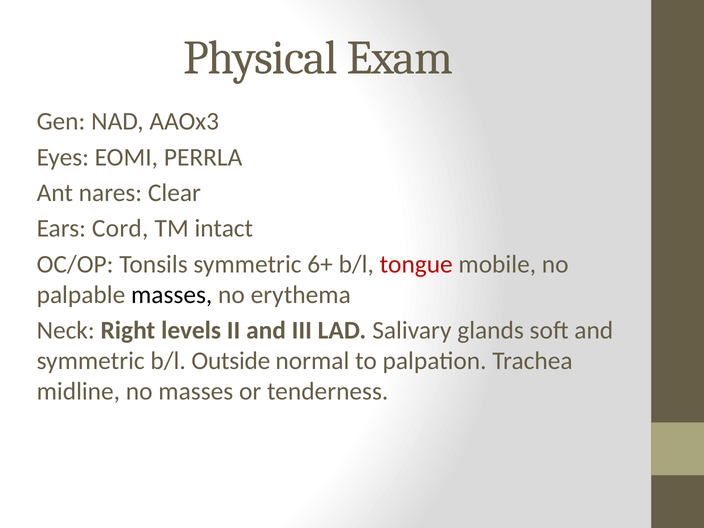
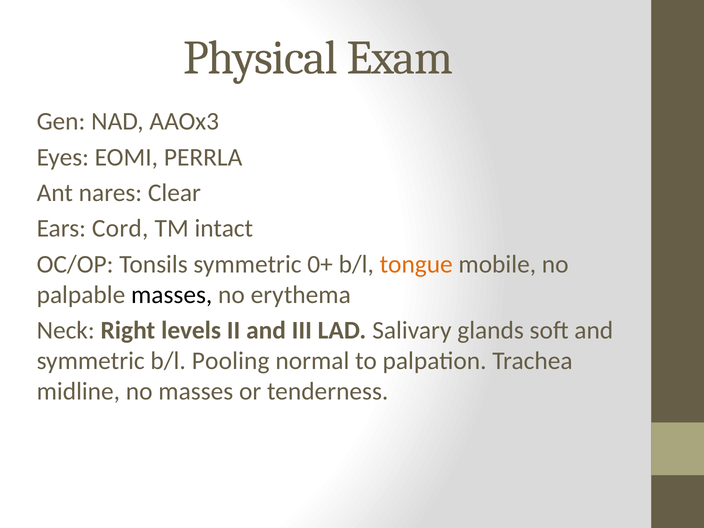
6+: 6+ -> 0+ (320, 264)
tongue colour: red -> orange (416, 264)
Outside: Outside -> Pooling (231, 361)
